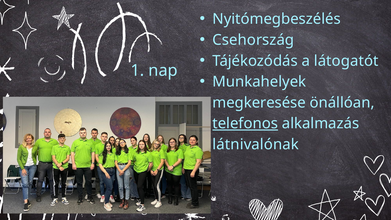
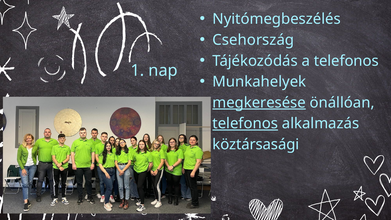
a látogatót: látogatót -> telefonos (346, 61)
megkeresése underline: none -> present (259, 103)
látnivalónak: látnivalónak -> köztársasági (256, 144)
